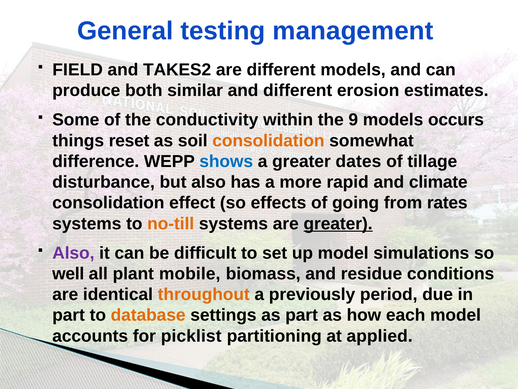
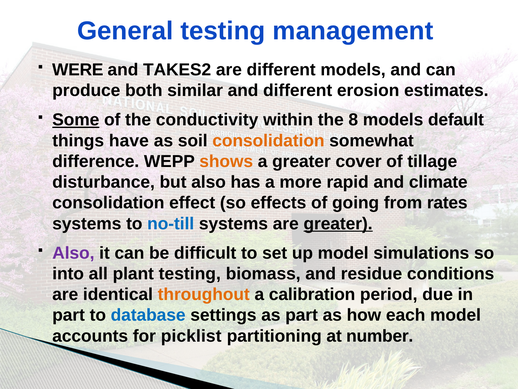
FIELD: FIELD -> WERE (78, 70)
Some underline: none -> present (76, 120)
9: 9 -> 8 (353, 120)
occurs: occurs -> default (456, 120)
reset: reset -> have (129, 140)
shows colour: blue -> orange (226, 161)
dates: dates -> cover (359, 161)
no-till colour: orange -> blue (171, 223)
well: well -> into (68, 273)
plant mobile: mobile -> testing (190, 273)
previously: previously -> calibration (312, 294)
database colour: orange -> blue (148, 315)
applied: applied -> number (380, 336)
